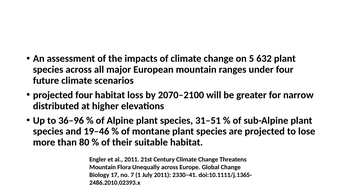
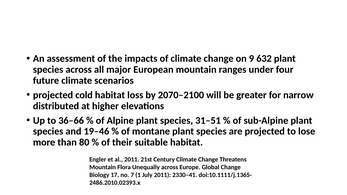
5: 5 -> 9 (251, 59)
projected four: four -> cold (84, 95)
36–96: 36–96 -> 36–66 (71, 121)
